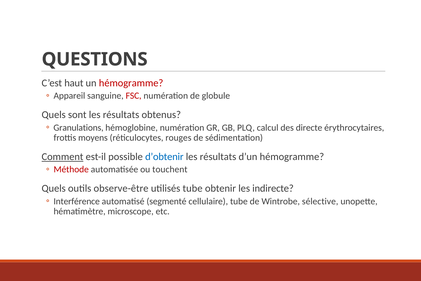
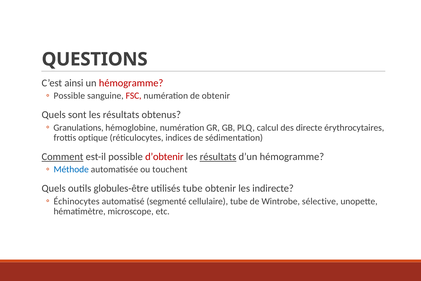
haut: haut -> ainsi (74, 83)
Appareil: Appareil -> Possible (69, 96)
de globule: globule -> obtenir (216, 96)
moyens: moyens -> optique (93, 138)
rouges: rouges -> indices (178, 138)
d’obtenir colour: blue -> red (164, 157)
résultats underline: none -> present (218, 157)
Méthode colour: red -> blue (71, 169)
observe-être: observe-être -> globules-être (121, 188)
Interférence: Interférence -> Échinocytes (77, 201)
